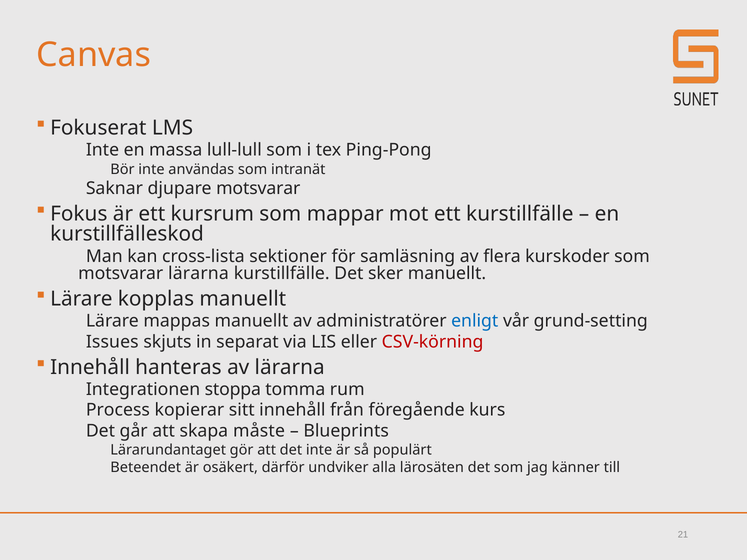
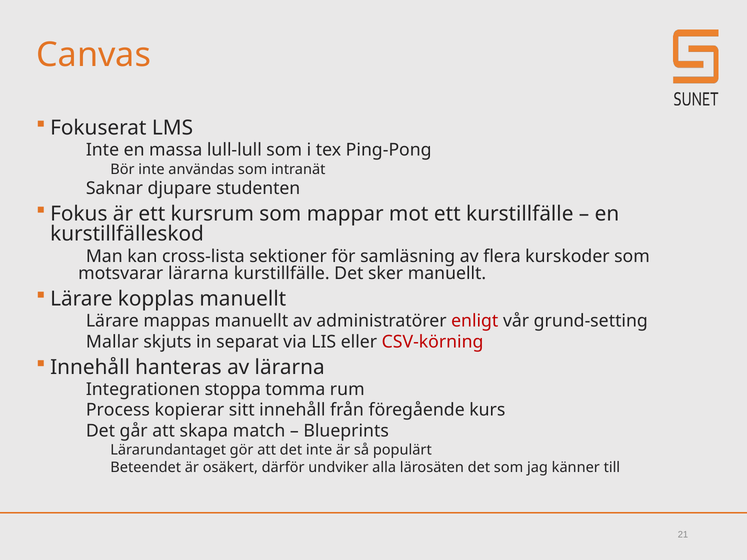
djupare motsvarar: motsvarar -> studenten (258, 188)
enligt colour: blue -> red (475, 321)
Issues: Issues -> Mallar (112, 342)
måste: måste -> match (259, 431)
